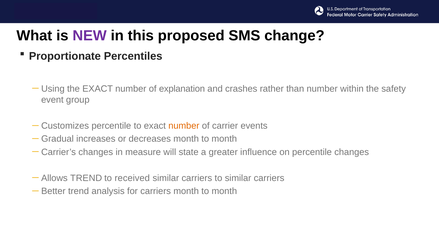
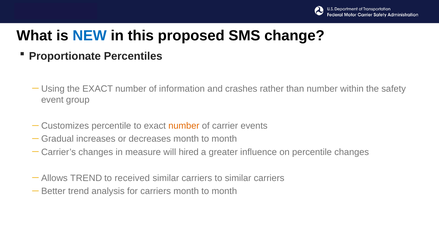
NEW colour: purple -> blue (90, 36)
explanation: explanation -> information (182, 89)
state: state -> hired (189, 152)
